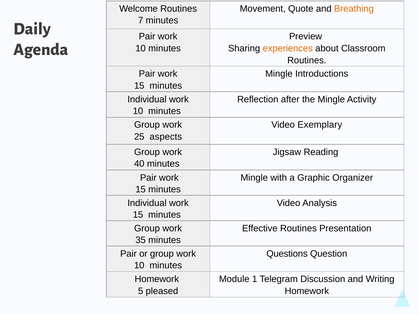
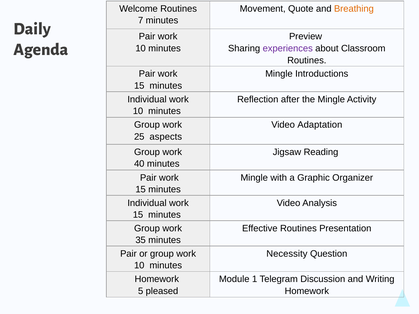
experiences colour: orange -> purple (288, 48)
Exemplary: Exemplary -> Adaptation (320, 125)
Questions: Questions -> Necessity (287, 254)
